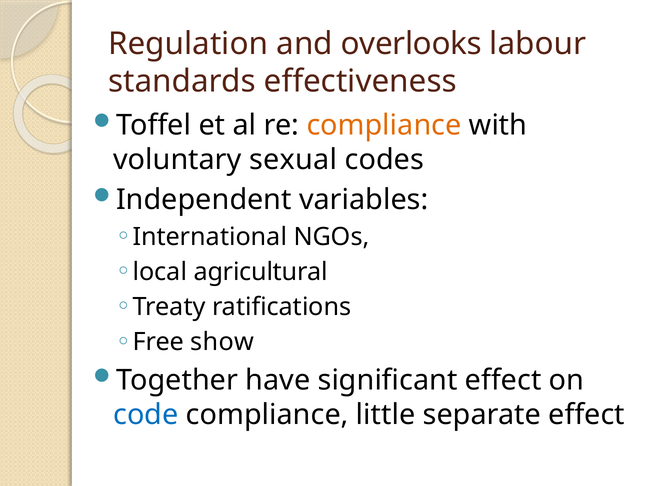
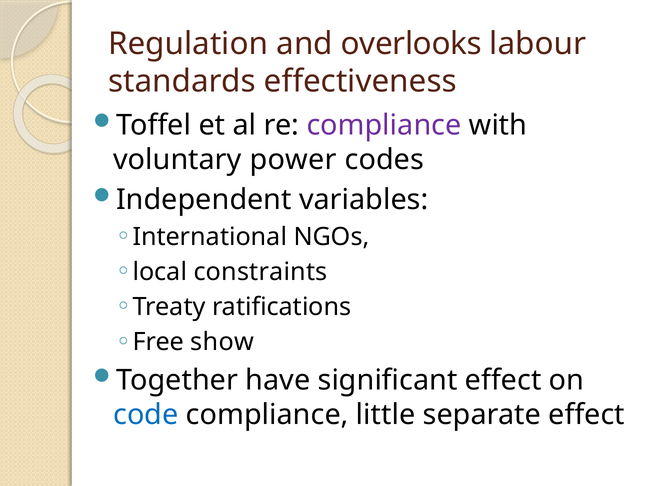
compliance colour: orange -> purple (384, 125)
sexual: sexual -> power (293, 160)
agricultural: agricultural -> constraints (261, 272)
